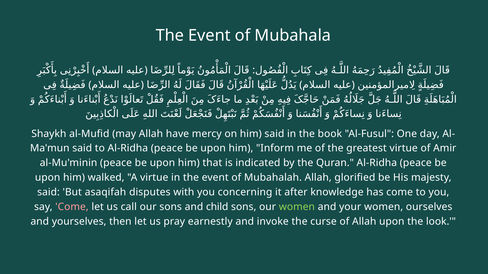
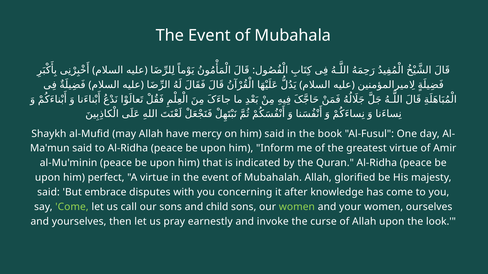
walked: walked -> perfect (106, 178)
asaqifah: asaqifah -> embrace (106, 192)
Come colour: pink -> light green (72, 207)
